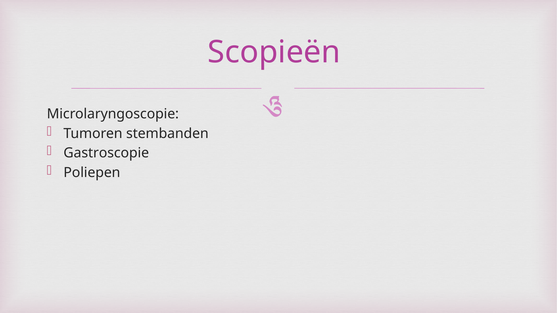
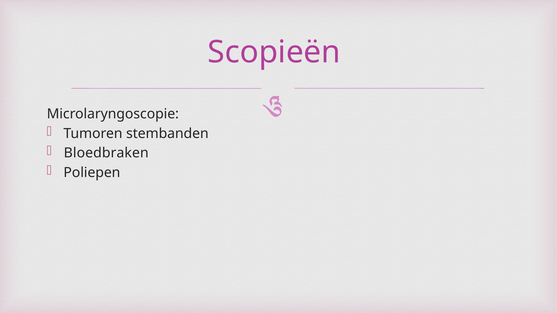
Gastroscopie: Gastroscopie -> Bloedbraken (106, 153)
